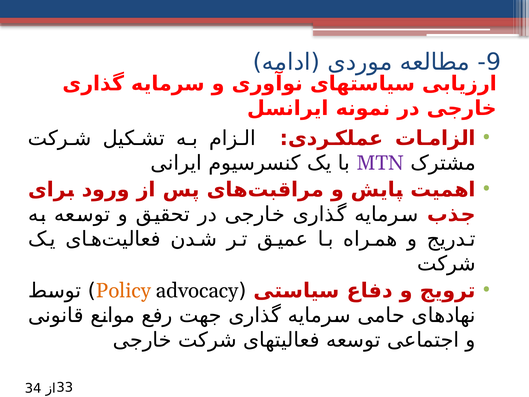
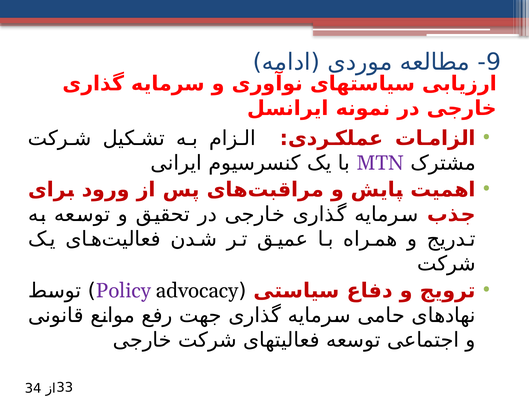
Policy colour: orange -> purple (123, 290)
